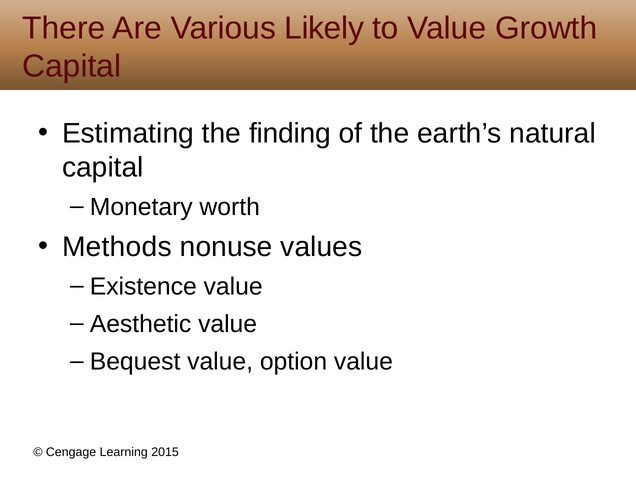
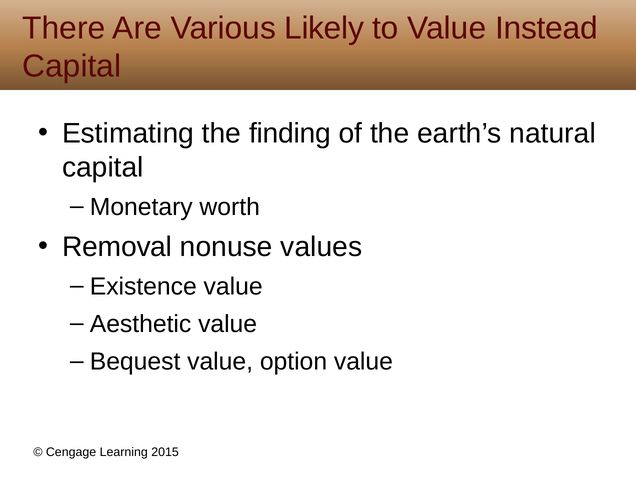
Growth: Growth -> Instead (546, 28)
Methods: Methods -> Removal (117, 247)
